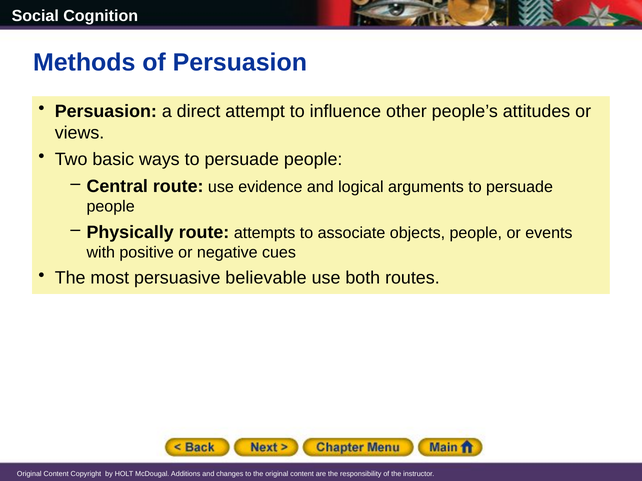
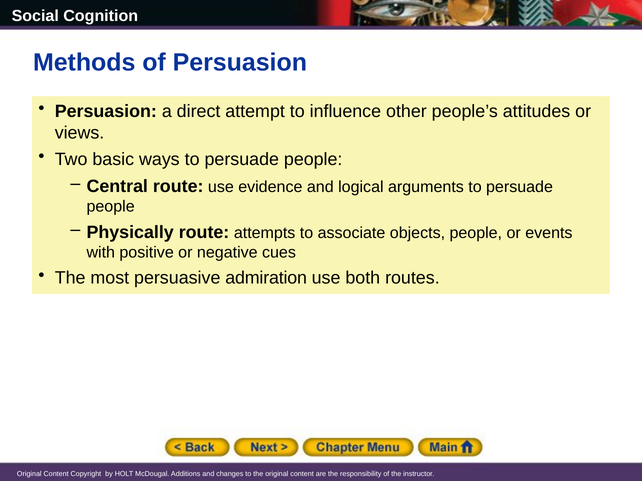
believable: believable -> admiration (266, 278)
